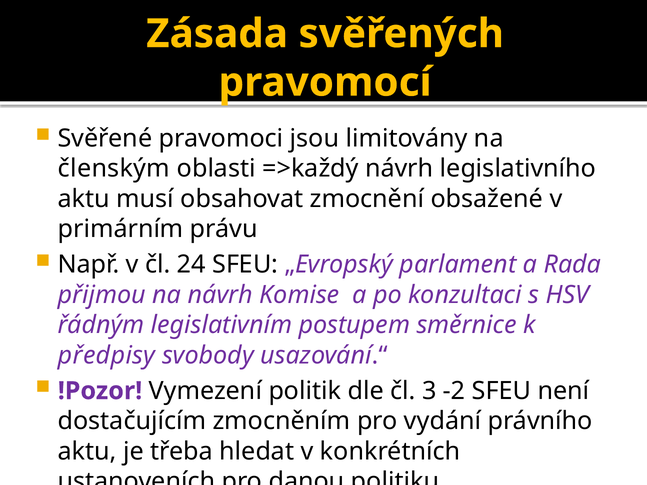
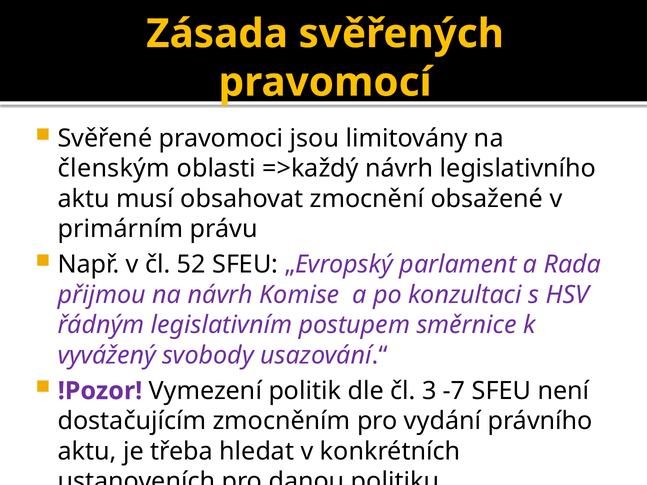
24: 24 -> 52 (191, 265)
předpisy: předpisy -> vyvážený (107, 355)
-2: -2 -> -7 (454, 391)
